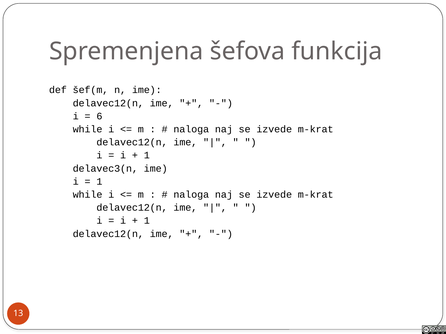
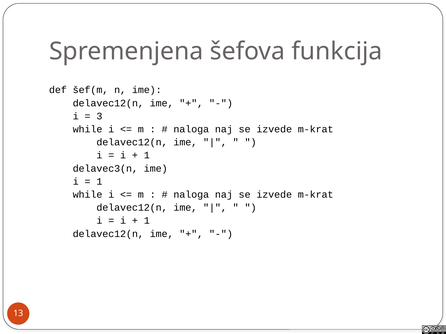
6: 6 -> 3 (99, 116)
